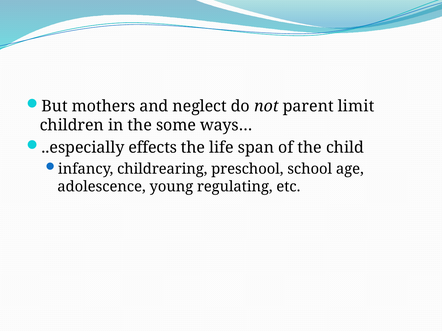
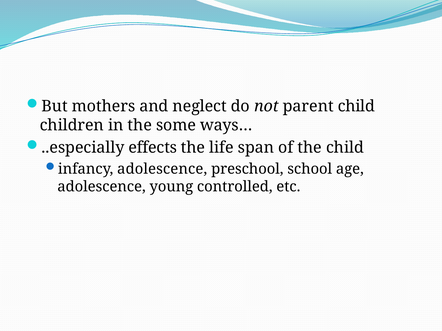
parent limit: limit -> child (356, 106)
infancy childrearing: childrearing -> adolescence (162, 169)
regulating: regulating -> controlled (235, 187)
